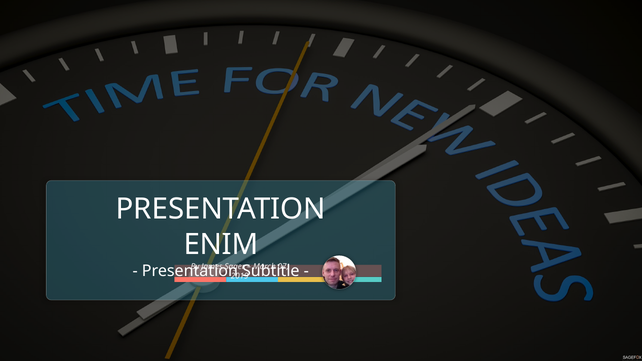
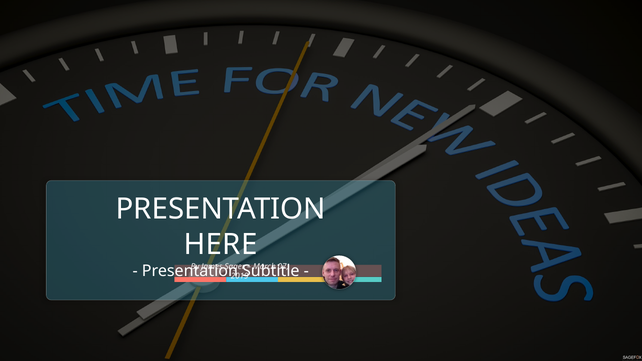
ENIM: ENIM -> HERE (221, 245)
